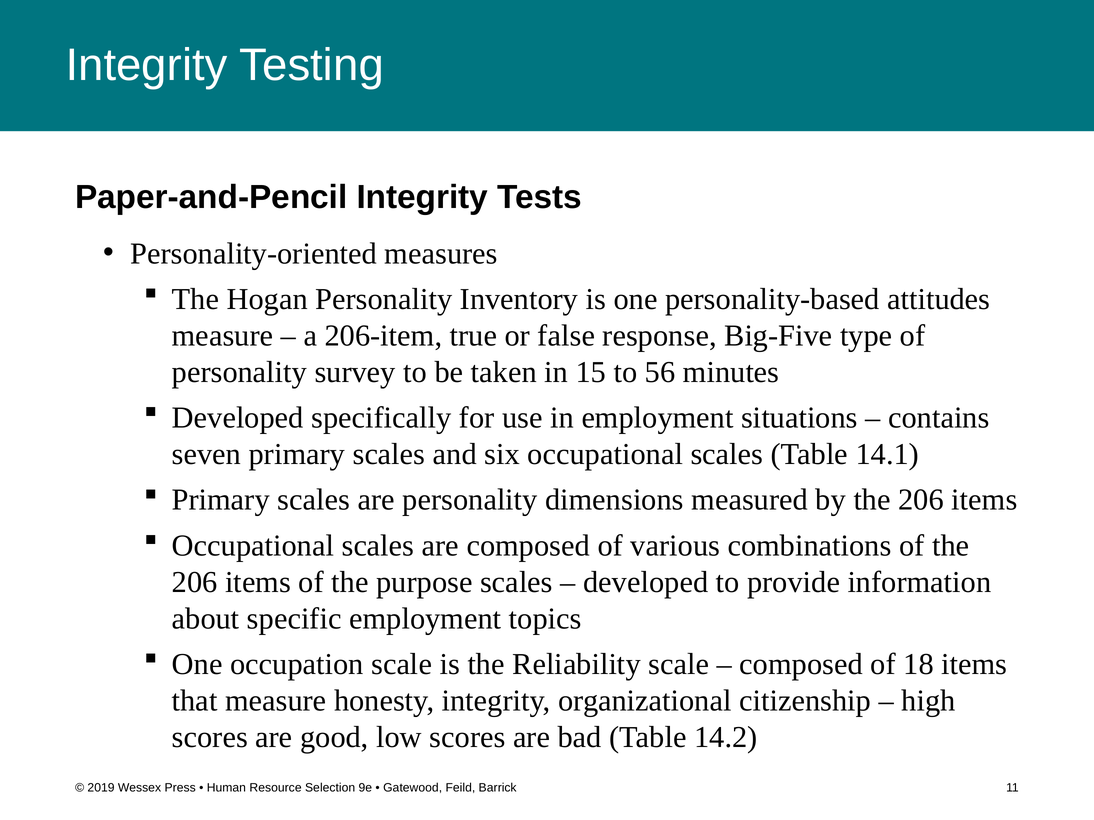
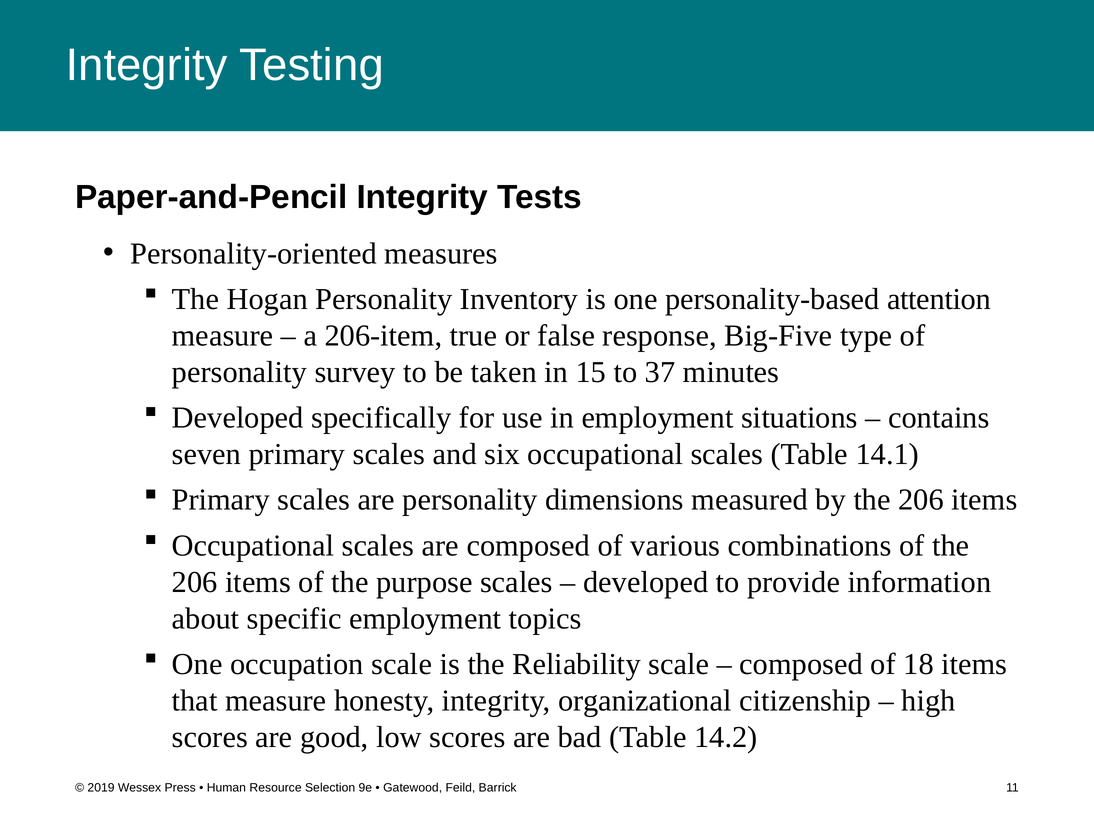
attitudes: attitudes -> attention (939, 299)
56: 56 -> 37 (660, 372)
